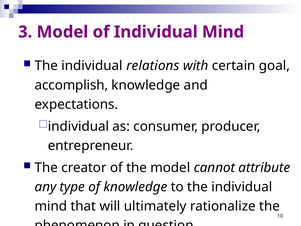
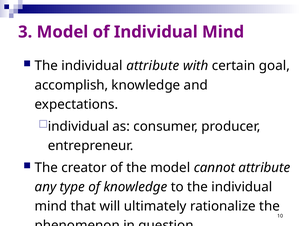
individual relations: relations -> attribute (153, 66)
